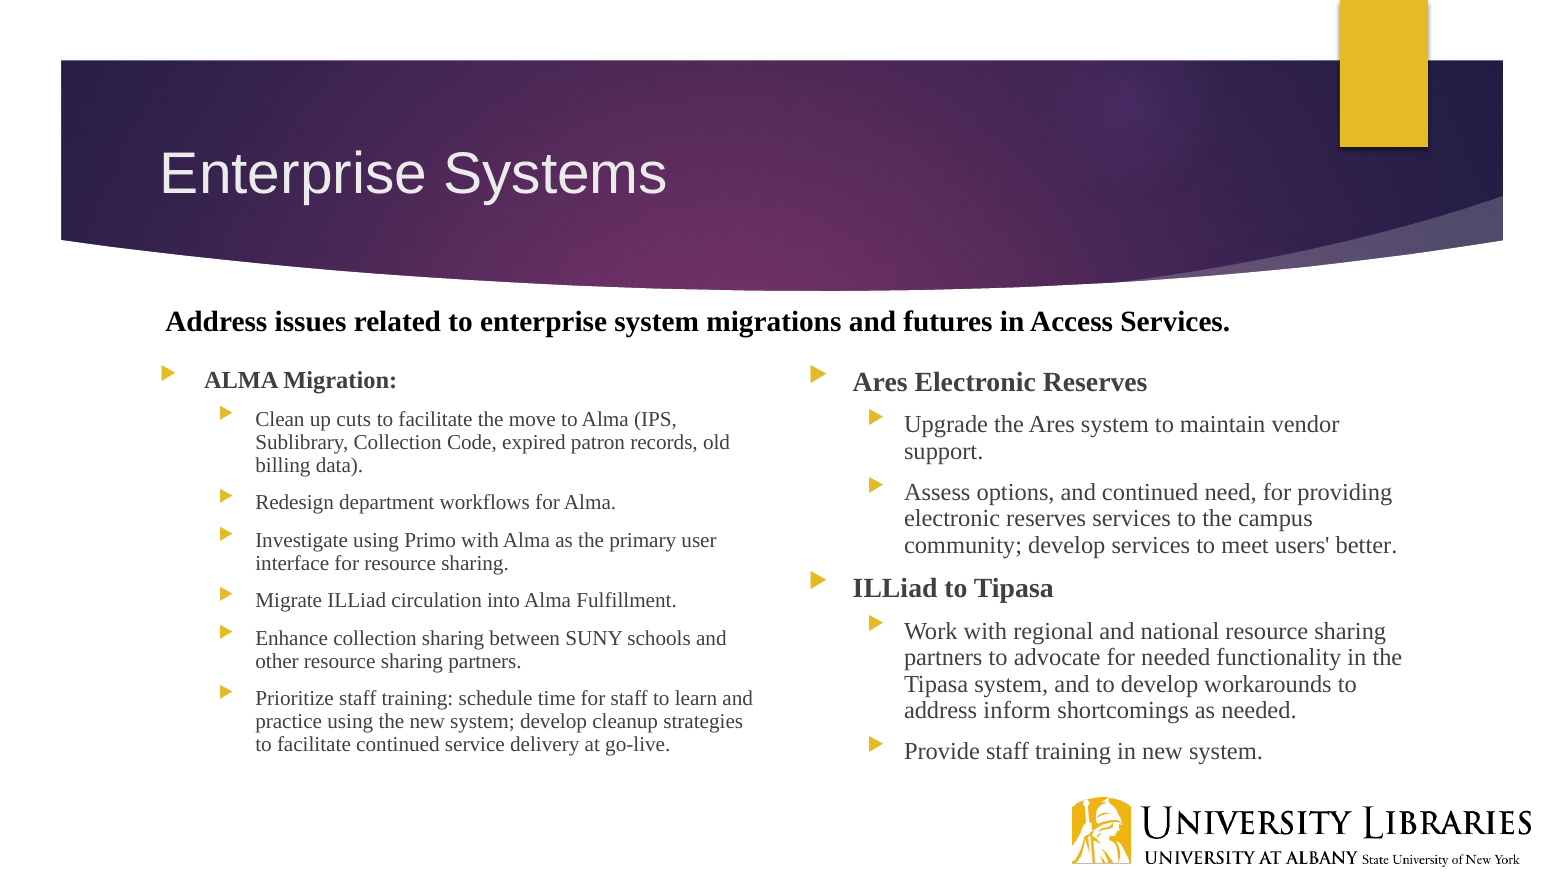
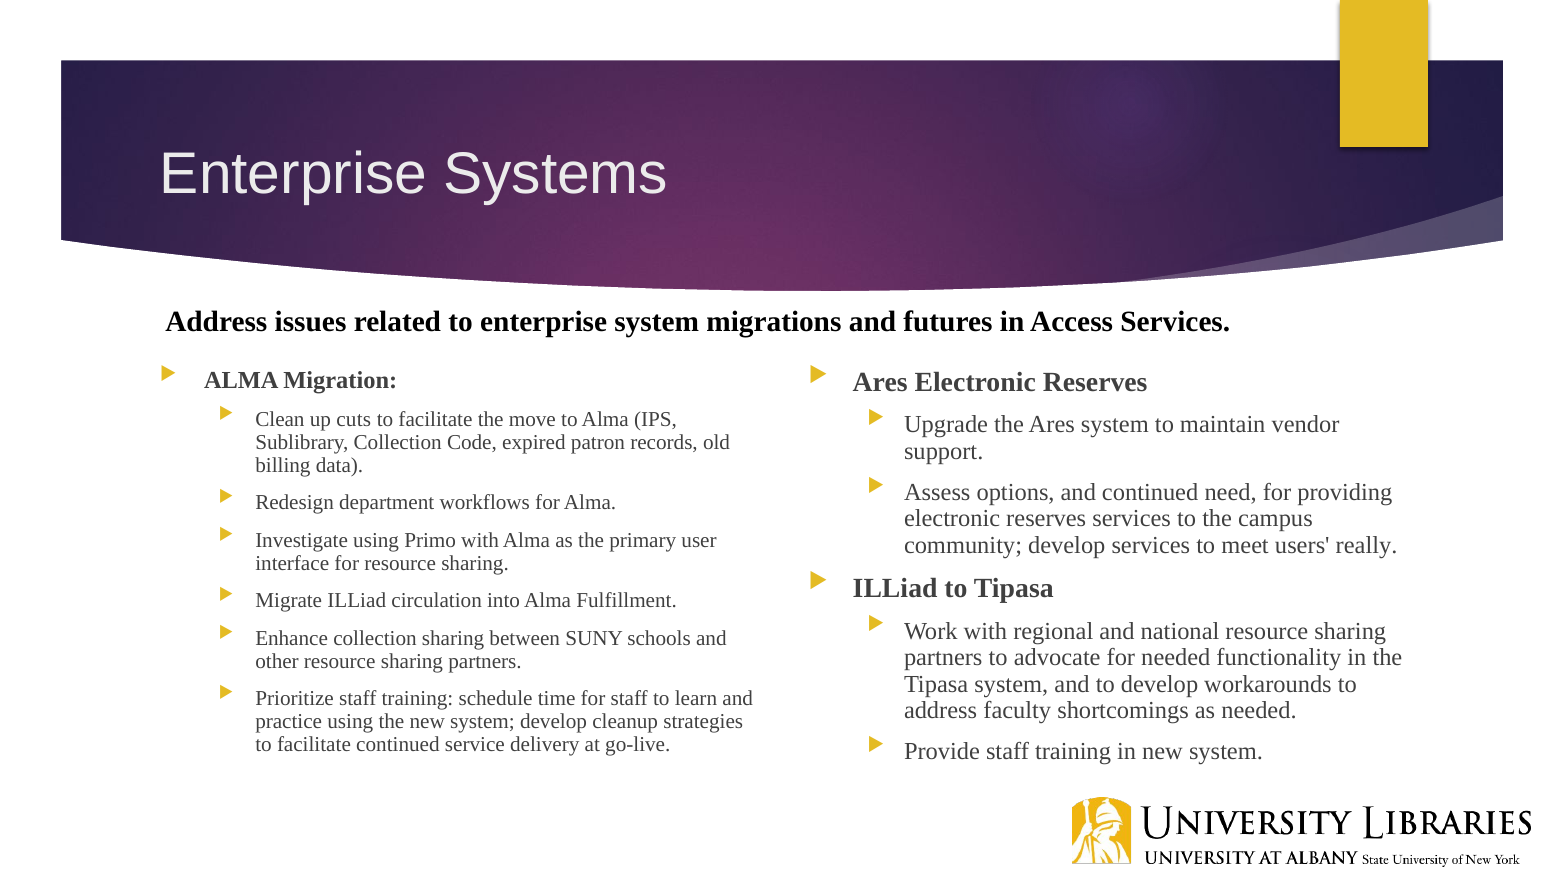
better: better -> really (1367, 545)
inform: inform -> faculty (1017, 710)
